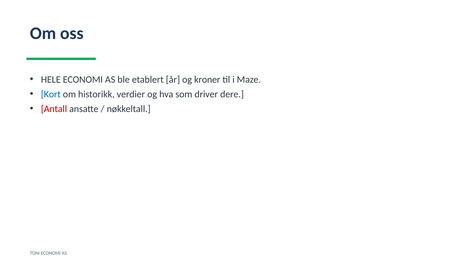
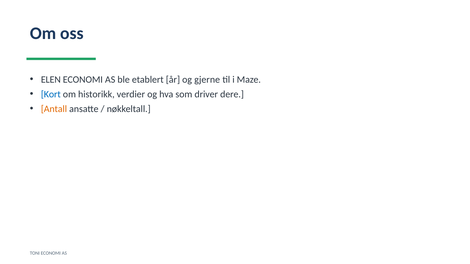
HELE: HELE -> ELEN (51, 80)
kroner: kroner -> gjerne (207, 80)
Antall colour: red -> orange (54, 109)
